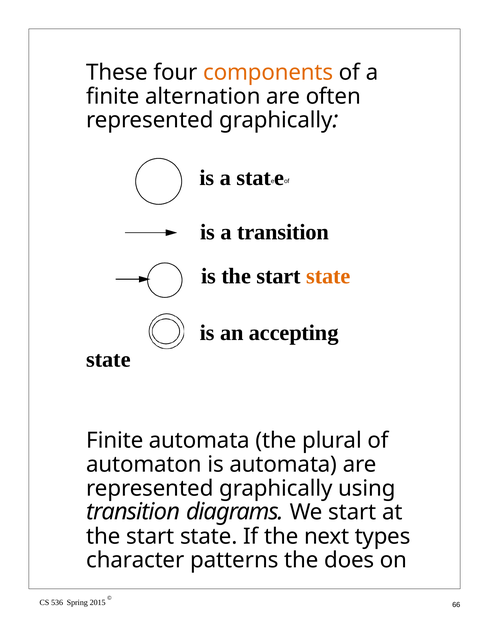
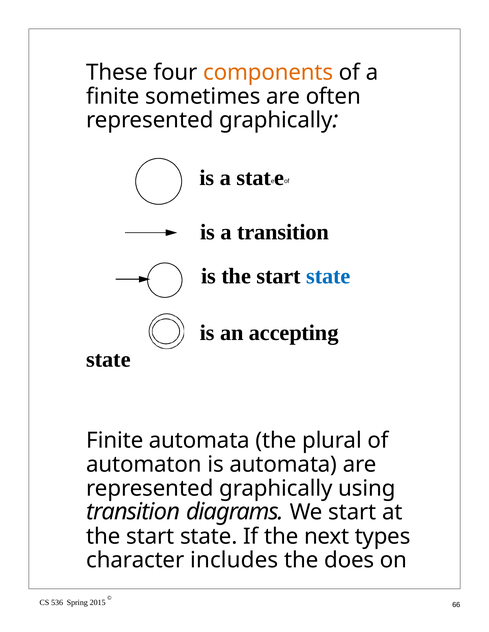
alternation: alternation -> sometimes (203, 96)
state colour: orange -> blue (328, 276)
patterns: patterns -> includes (234, 561)
